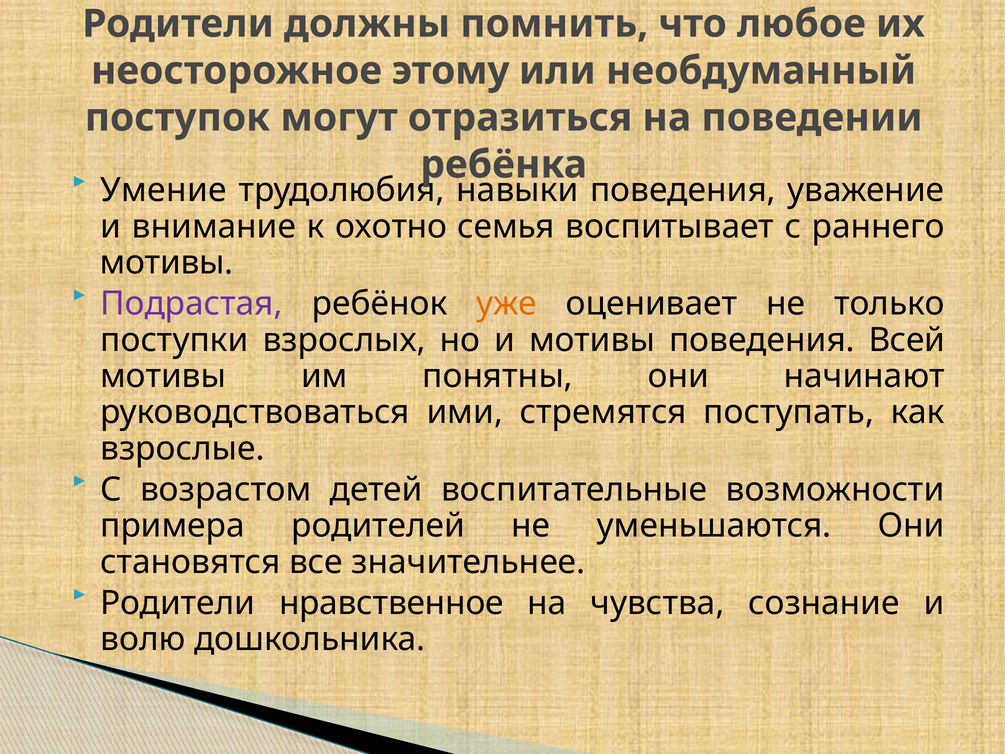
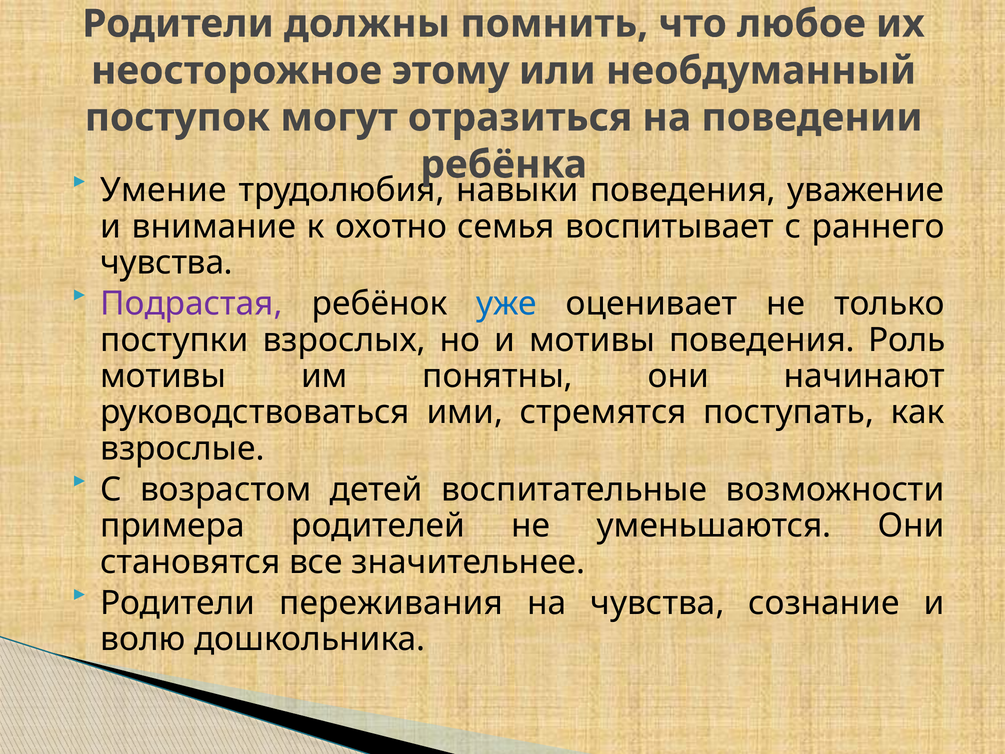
мотивы: мотивы -> чувства (167, 263)
уже colour: orange -> blue (507, 304)
Всей: Всей -> Роль (907, 340)
нравственное: нравственное -> переживания (391, 603)
